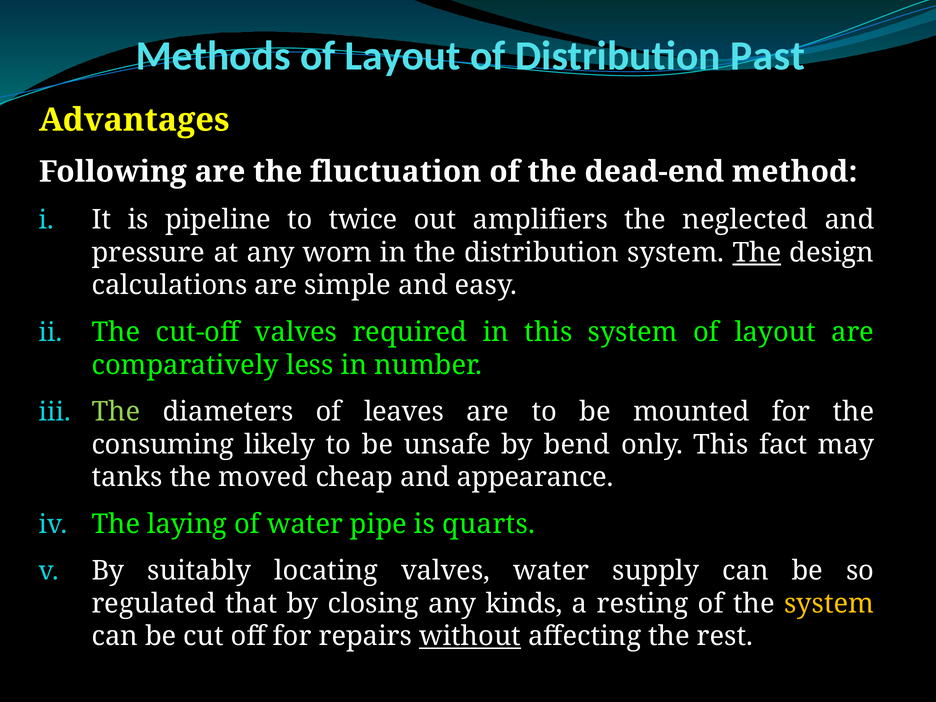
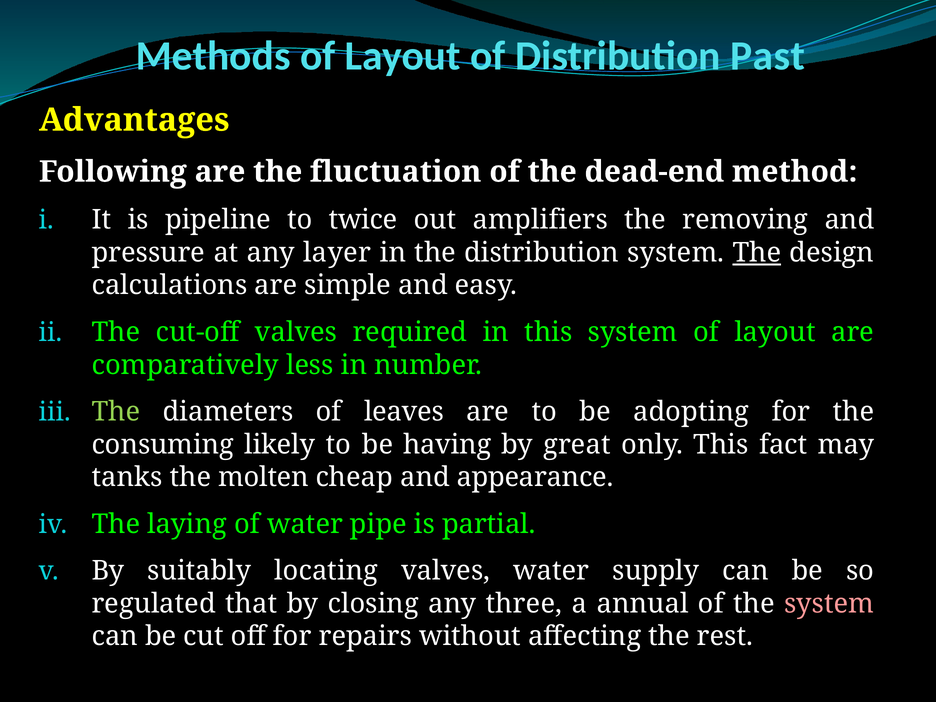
neglected: neglected -> removing (745, 220)
worn: worn -> layer (337, 253)
mounted: mounted -> adopting (691, 412)
unsafe: unsafe -> having (447, 445)
bend: bend -> great (577, 445)
moved: moved -> molten (264, 477)
quarts: quarts -> partial (489, 524)
kinds: kinds -> three (524, 604)
resting: resting -> annual (643, 604)
system colour: yellow -> pink (829, 604)
without underline: present -> none (470, 636)
